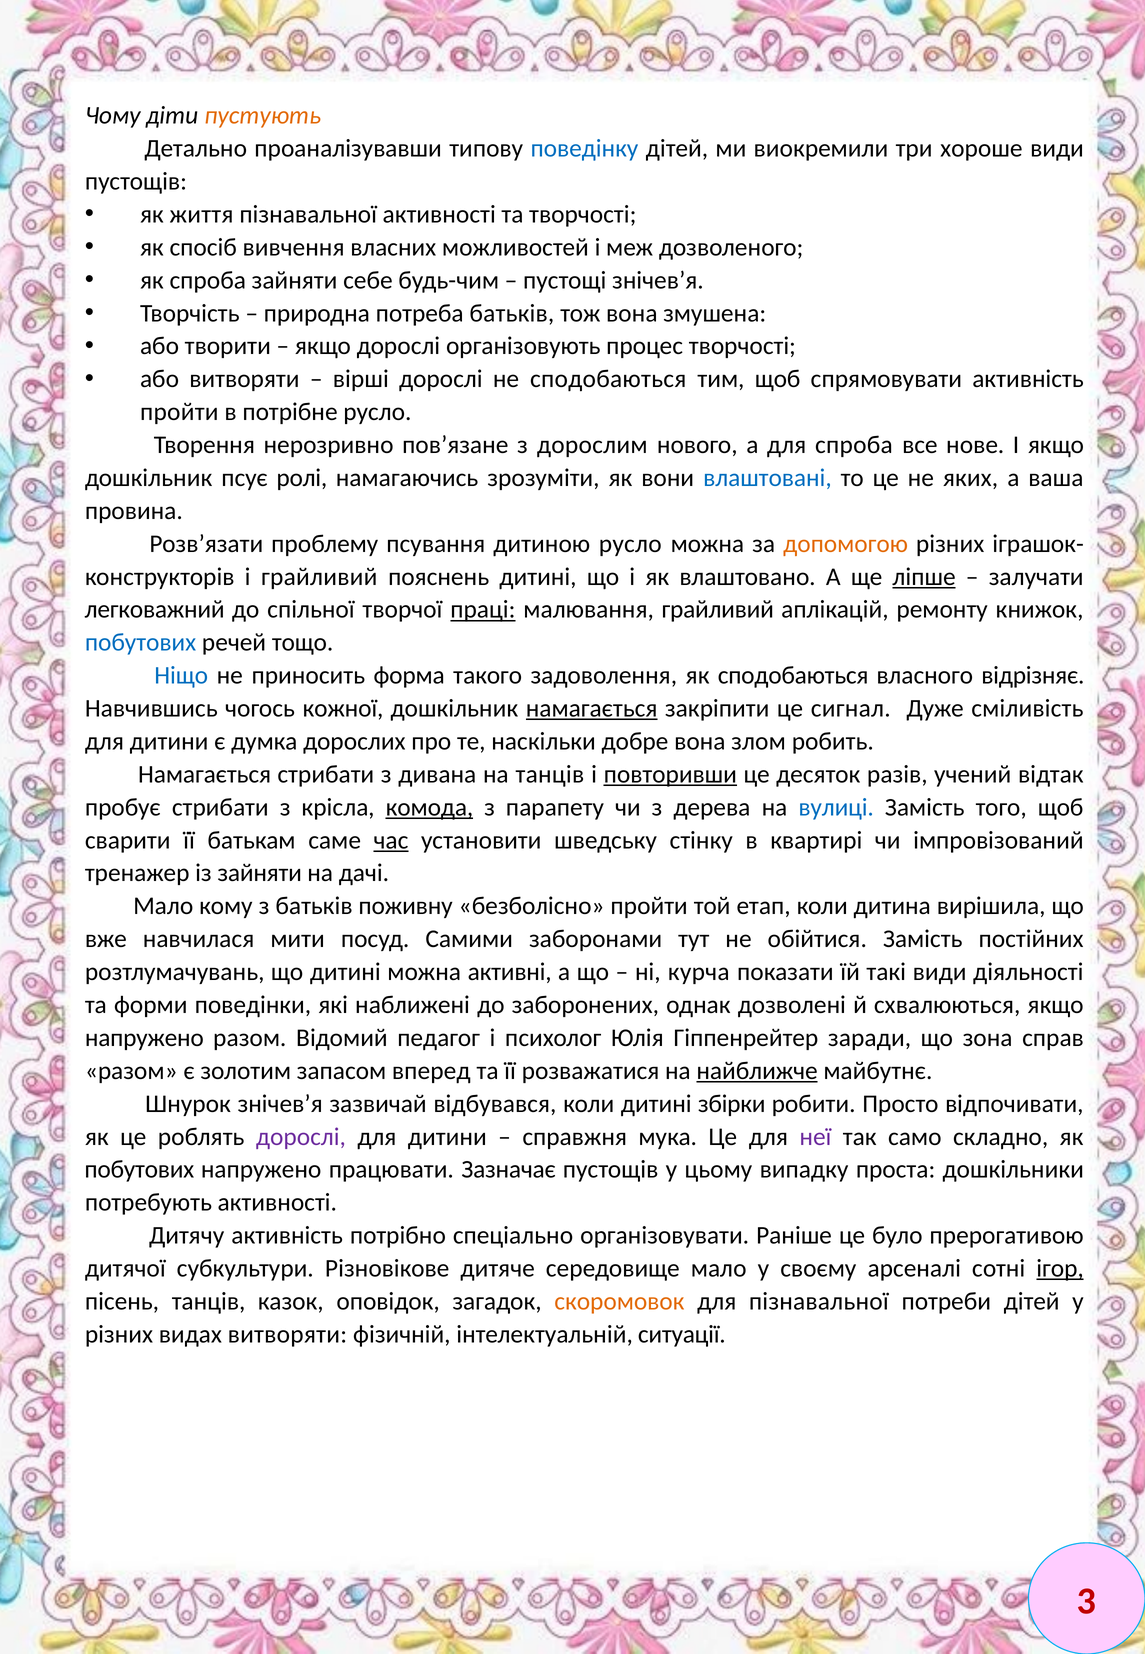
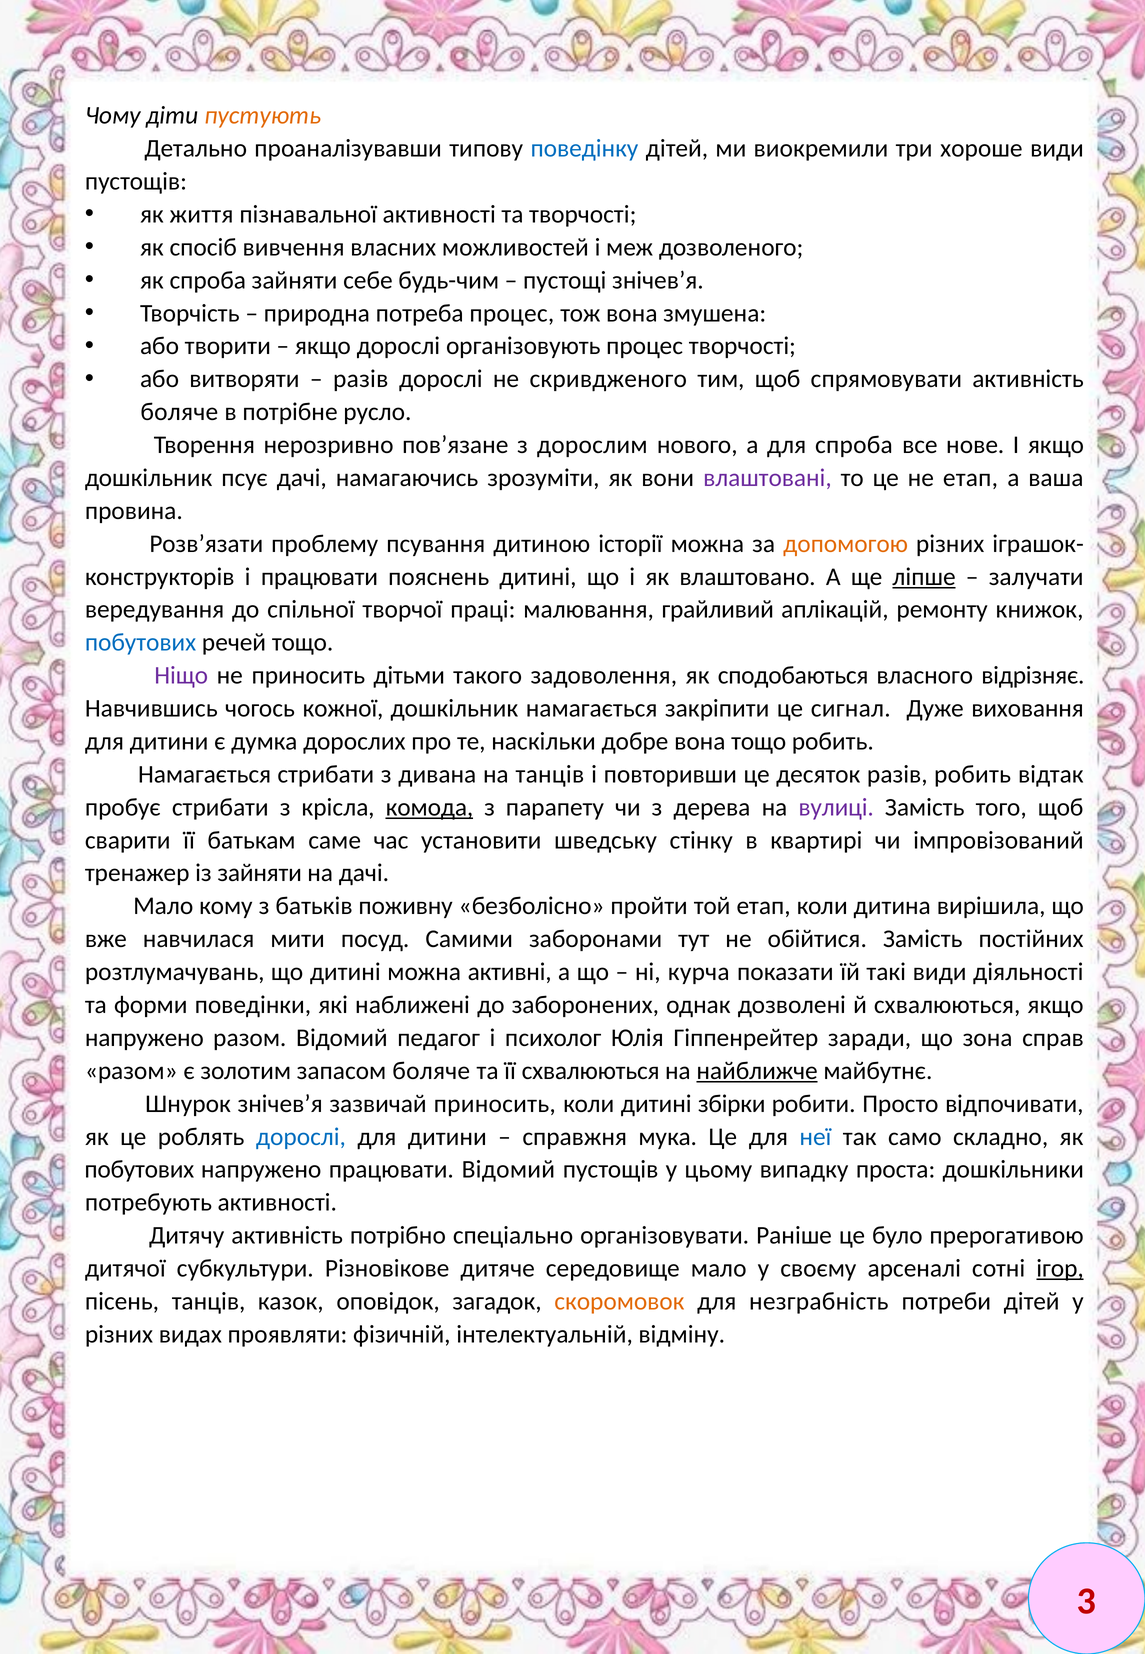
потреба батьків: батьків -> процес (512, 313)
вірші: вірші -> разів (361, 379)
не сподобаються: сподобаються -> скривдженого (608, 379)
пройти: пройти -> боляче (179, 412)
псує ролі: ролі -> дачі (302, 478)
влаштовані colour: blue -> purple (767, 478)
не яких: яких -> етап (970, 478)
дитиною русло: русло -> історії (630, 544)
і грайливий: грайливий -> працювати (319, 577)
легковажний: легковажний -> вередування (155, 610)
праці underline: present -> none (483, 610)
Ніщо colour: blue -> purple (181, 675)
форма: форма -> дітьми (409, 675)
намагається underline: present -> none (592, 708)
сміливість: сміливість -> виховання (1028, 708)
вона злом: злом -> тощо (759, 741)
повторивши underline: present -> none (670, 774)
разів учений: учений -> робить (973, 774)
вулиці colour: blue -> purple (836, 807)
час underline: present -> none (391, 840)
запасом вперед: вперед -> боляче (431, 1071)
її розважатися: розважатися -> схвалюються (591, 1071)
зазвичай відбувався: відбувався -> приносить (495, 1104)
дорослі colour: purple -> blue (301, 1137)
неї colour: purple -> blue (815, 1137)
працювати Зазначає: Зазначає -> Відомий (508, 1169)
для пізнавальної: пізнавальної -> незграбність (819, 1301)
видах витворяти: витворяти -> проявляти (288, 1334)
ситуації: ситуації -> відміну (682, 1334)
